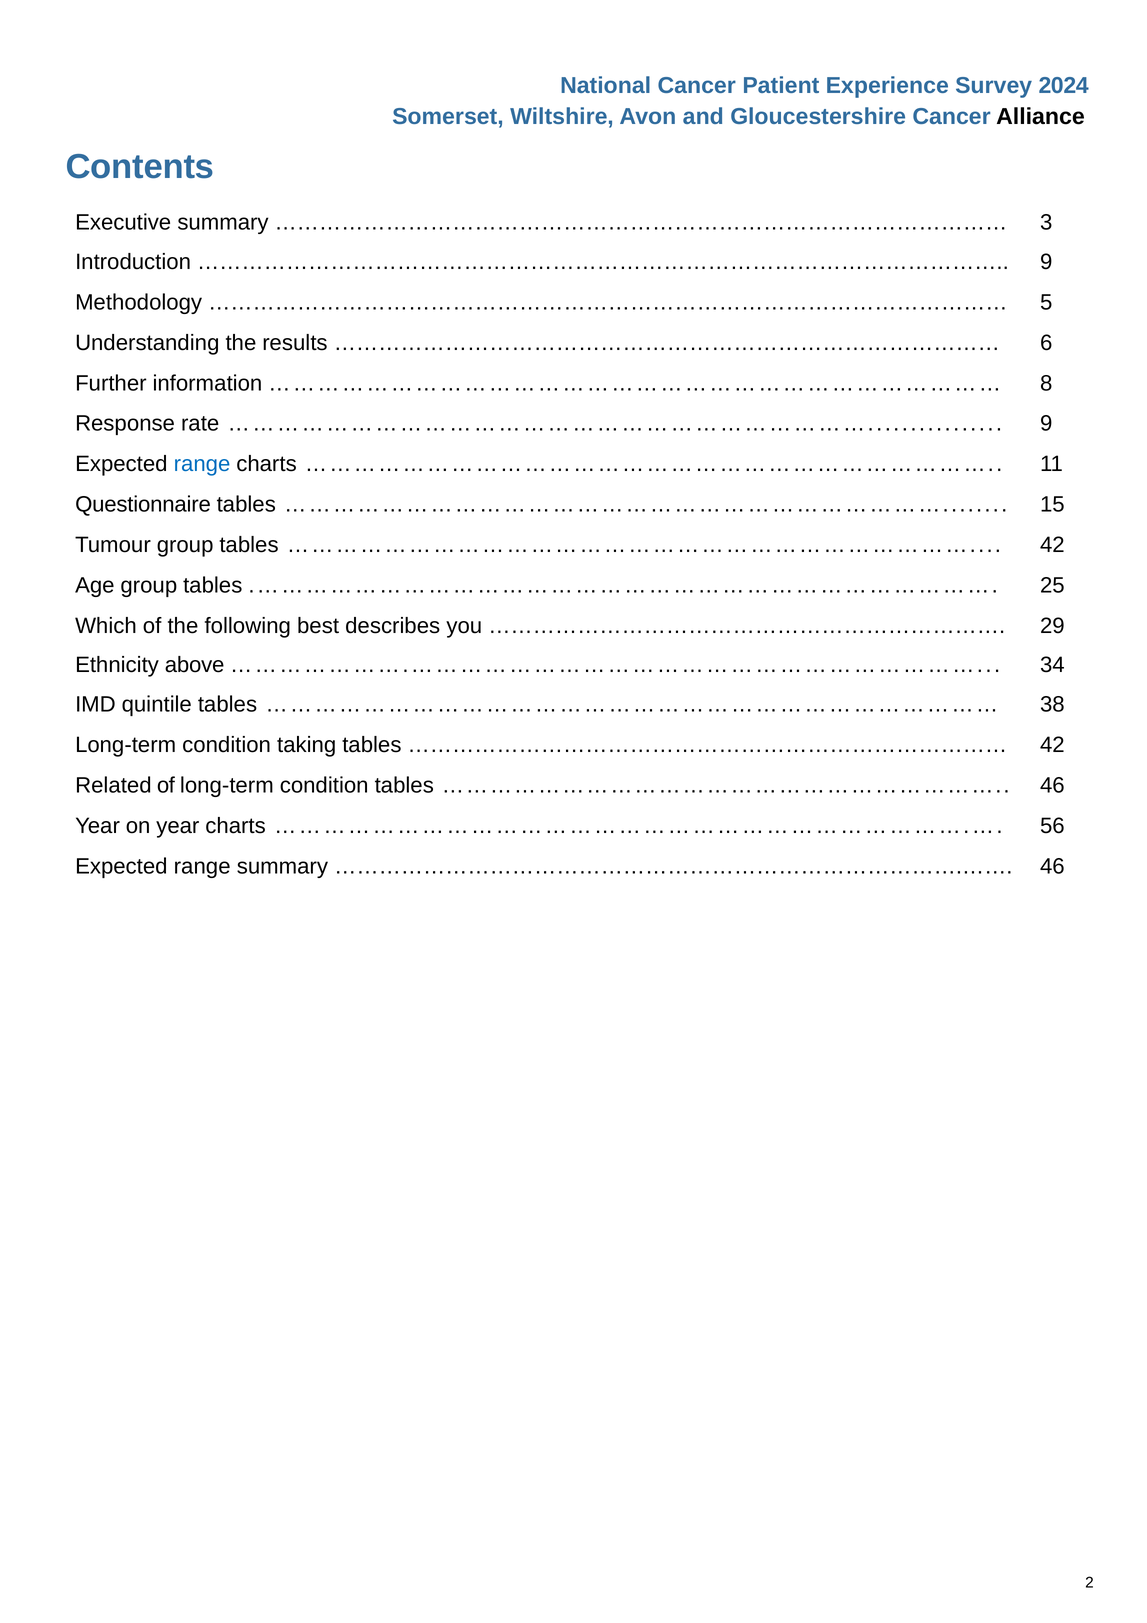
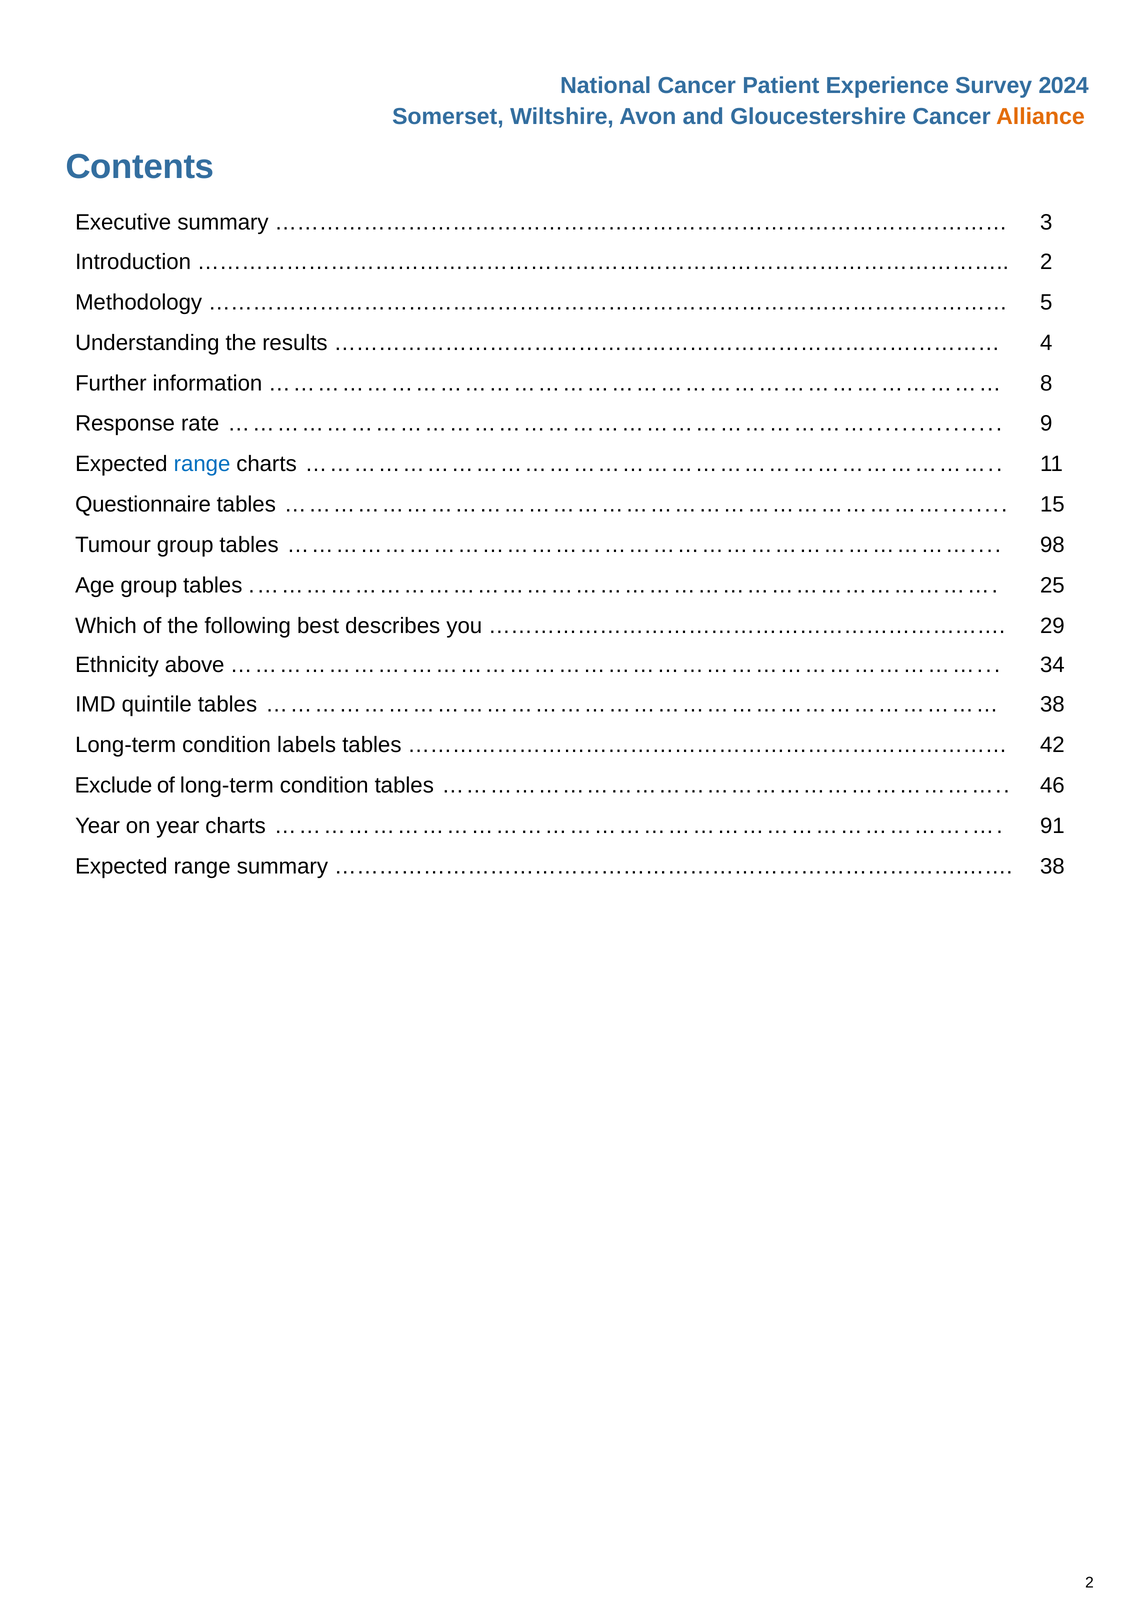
Alliance colour: black -> orange (1040, 117)
9: 9 -> 2 (1046, 262)
6: 6 -> 4 (1046, 343)
42: 42 -> 98 (1052, 545)
taking: taking -> labels (307, 745)
Related: Related -> Exclude (113, 785)
56: 56 -> 91 (1052, 826)
46: 46 -> 38 (1052, 866)
